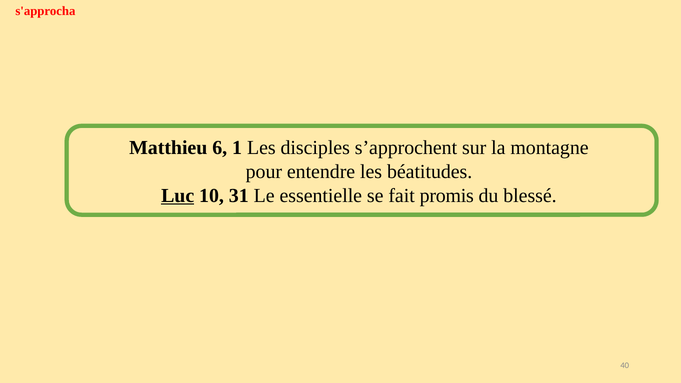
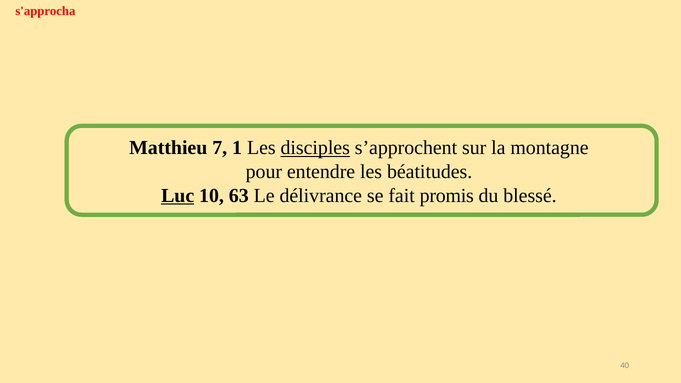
6: 6 -> 7 (220, 148)
disciples underline: none -> present (315, 148)
31: 31 -> 63 (239, 196)
essentielle: essentielle -> délivrance (321, 196)
